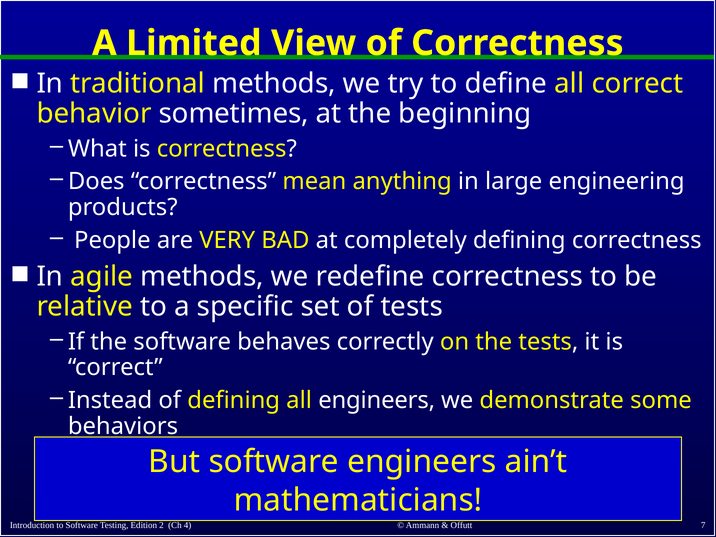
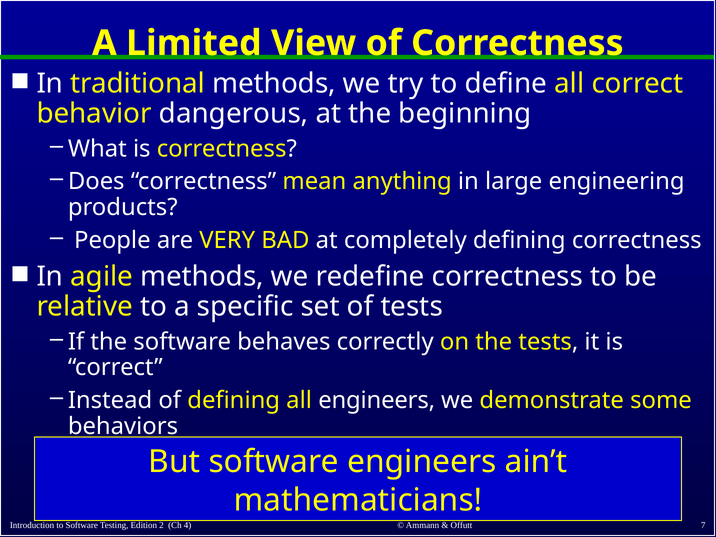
sometimes: sometimes -> dangerous (234, 114)
